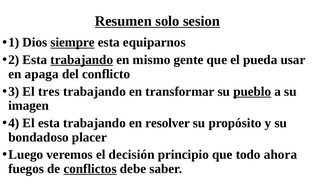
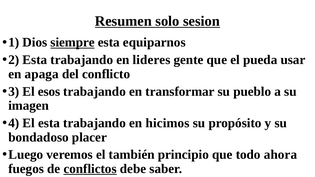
trabajando underline: present -> none (82, 60)
mismo: mismo -> lideres (152, 60)
tres: tres -> esos (49, 92)
pueblo underline: present -> none (252, 92)
resolver: resolver -> hicimos (168, 123)
decisión: decisión -> también (132, 155)
